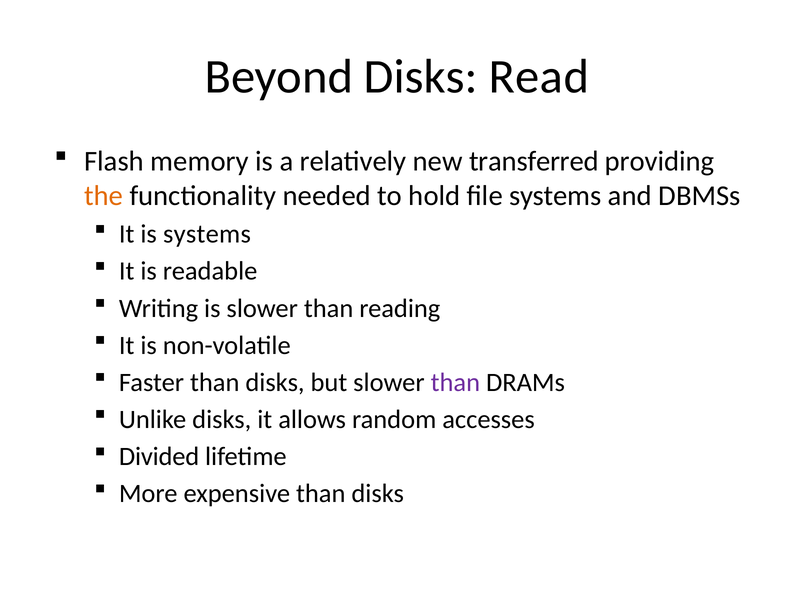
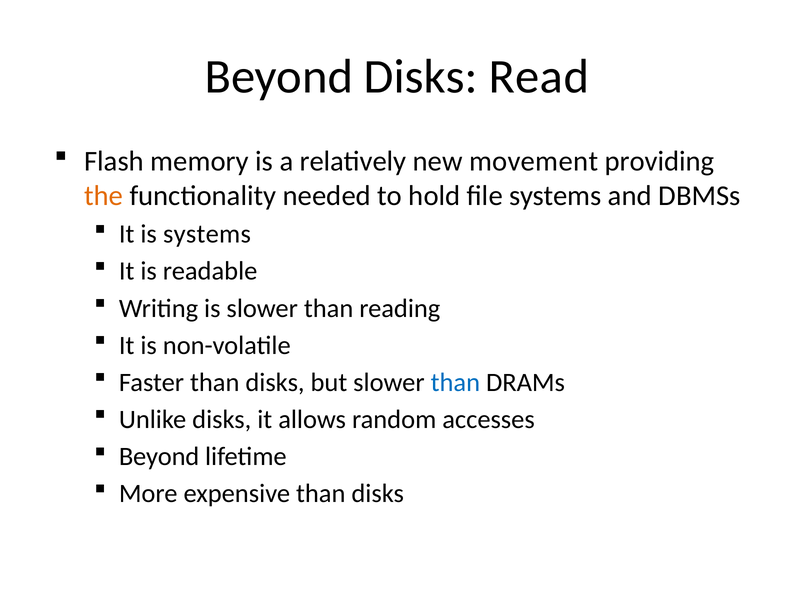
transferred: transferred -> movement (534, 161)
than colour: purple -> blue (455, 383)
Divided: Divided -> Beyond (159, 457)
